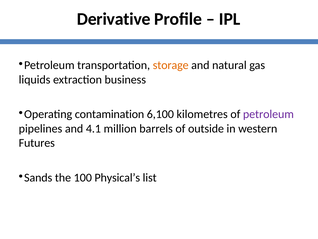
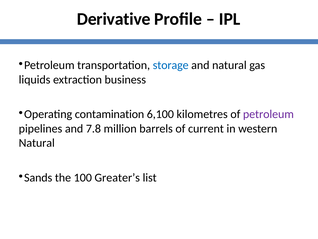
storage colour: orange -> blue (171, 65)
4.1: 4.1 -> 7.8 (93, 128)
outside: outside -> current (206, 128)
Futures: Futures -> Natural (37, 143)
Physical’s: Physical’s -> Greater’s (117, 177)
